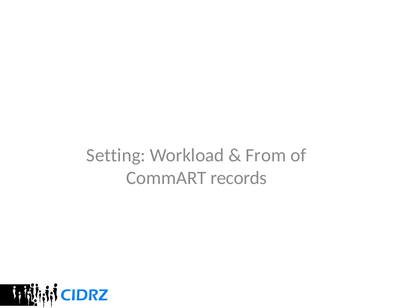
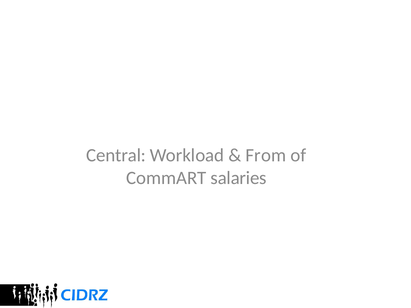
Setting: Setting -> Central (116, 155)
records: records -> salaries (239, 178)
